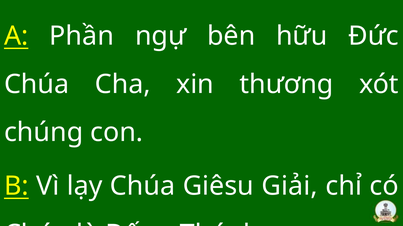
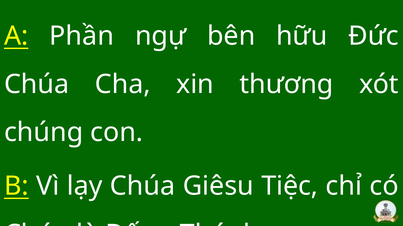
Giải: Giải -> Tiệc (290, 187)
